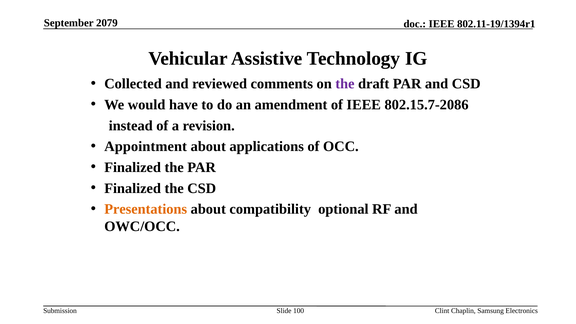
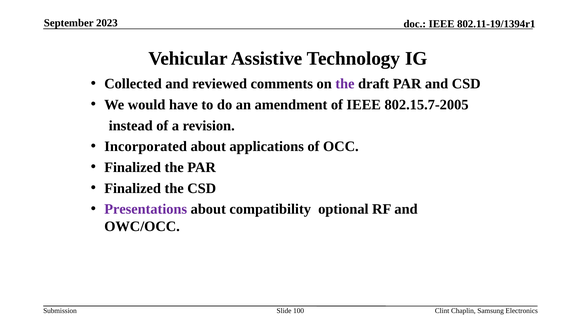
2079: 2079 -> 2023 (107, 23)
802.15.7-2086: 802.15.7-2086 -> 802.15.7-2005 (427, 105)
Appointment: Appointment -> Incorporated (146, 146)
Presentations colour: orange -> purple (146, 209)
